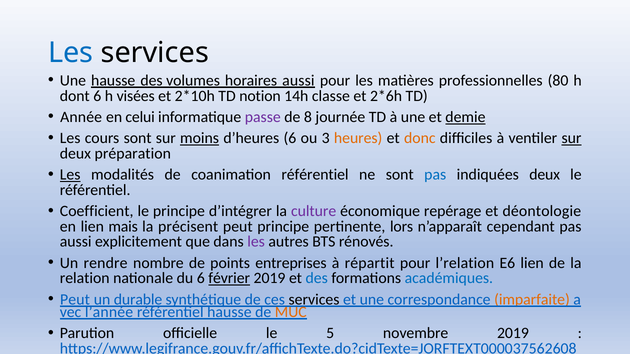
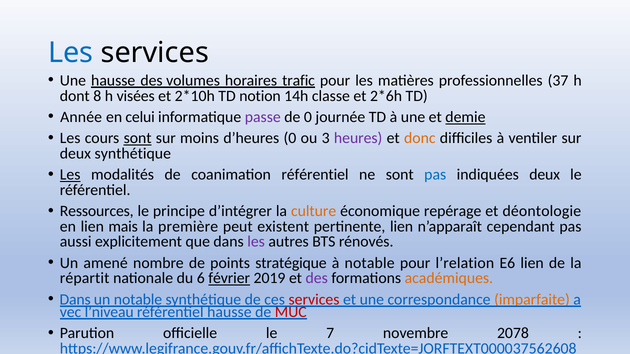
horaires aussi: aussi -> trafic (299, 81)
80: 80 -> 37 (558, 81)
dont 6: 6 -> 8 (97, 96)
de 8: 8 -> 0 (308, 117)
sont underline: none -> present (138, 138)
moins underline: present -> none (200, 138)
d’heures 6: 6 -> 0 (290, 138)
heures colour: orange -> purple (358, 138)
sur underline: present -> none (571, 138)
deux préparation: préparation -> synthétique (133, 154)
Coefficient: Coefficient -> Ressources (97, 211)
culture colour: purple -> orange (314, 211)
précisent: précisent -> première (188, 227)
peut principe: principe -> existent (283, 227)
pertinente lors: lors -> lien (402, 227)
rendre: rendre -> amené (106, 263)
entreprises: entreprises -> stratégique (291, 263)
à répartit: répartit -> notable (370, 263)
relation: relation -> répartit (85, 279)
des colour: blue -> purple (317, 279)
académiques colour: blue -> orange (449, 279)
Peut: Peut -> Dans (75, 300)
un durable: durable -> notable (138, 300)
services colour: black -> red (314, 300)
l’année: l’année -> l’niveau (109, 312)
MUC colour: orange -> red (291, 312)
5: 5 -> 7 (330, 334)
novembre 2019: 2019 -> 2078 (513, 334)
